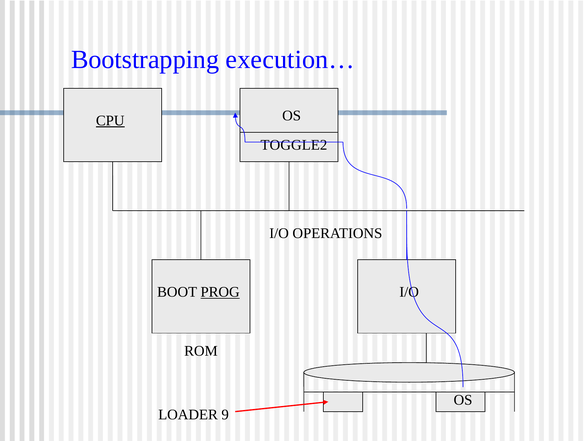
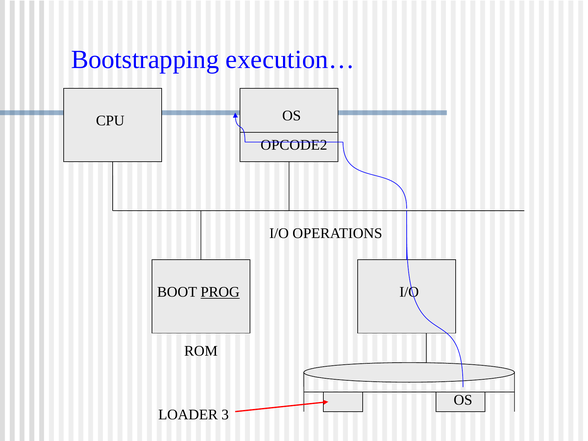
CPU underline: present -> none (110, 121)
TOGGLE2: TOGGLE2 -> OPCODE2 (294, 145)
9: 9 -> 3 (225, 415)
